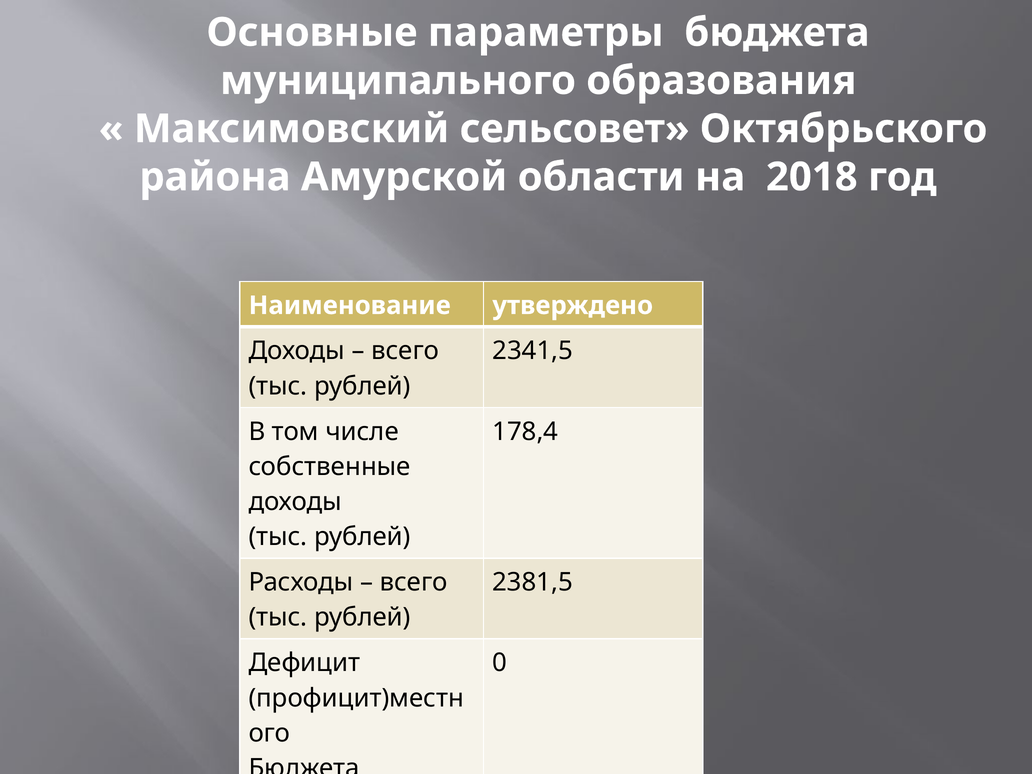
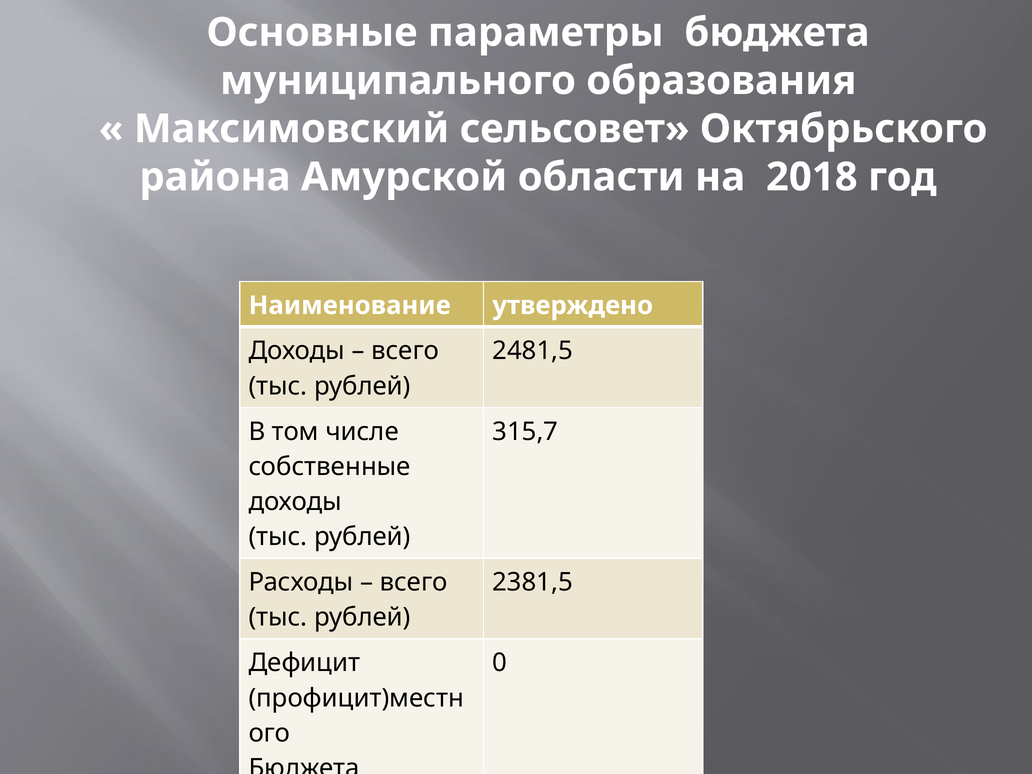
2341,5: 2341,5 -> 2481,5 (533, 351)
178,4: 178,4 -> 315,7 (525, 432)
